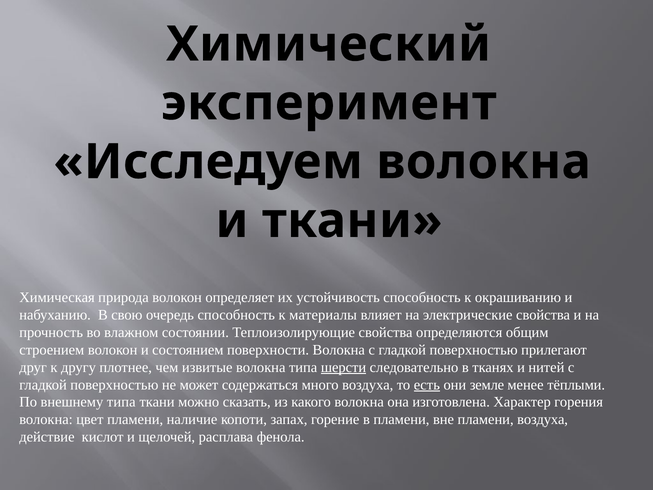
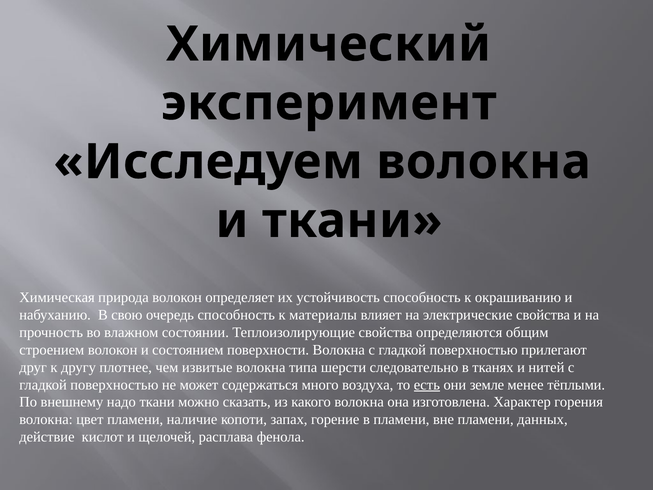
шерсти underline: present -> none (344, 367)
внешнему типа: типа -> надо (121, 402)
пламени воздуха: воздуха -> данных (542, 419)
